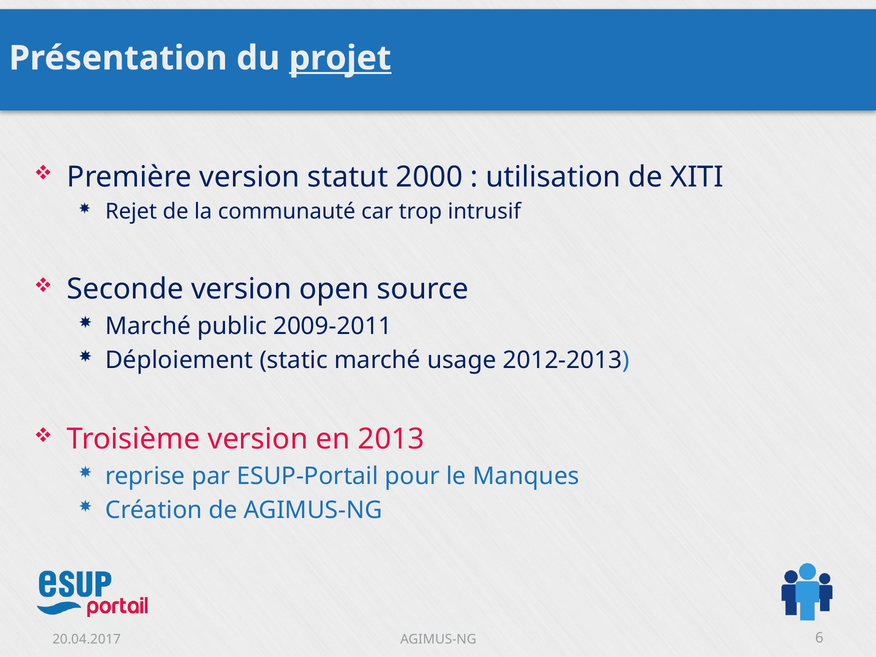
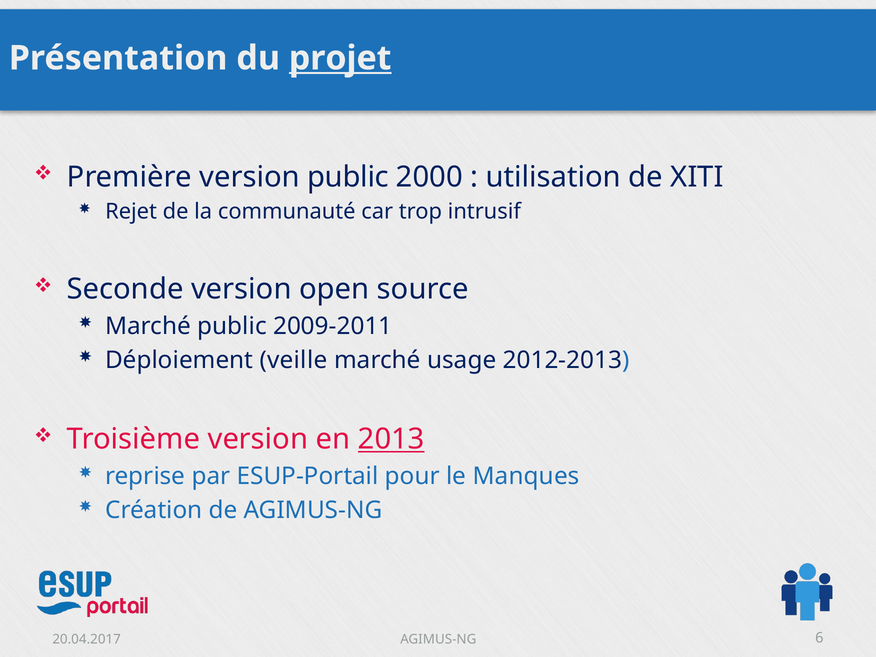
version statut: statut -> public (348, 177)
static: static -> veille (294, 360)
2013 underline: none -> present (391, 439)
